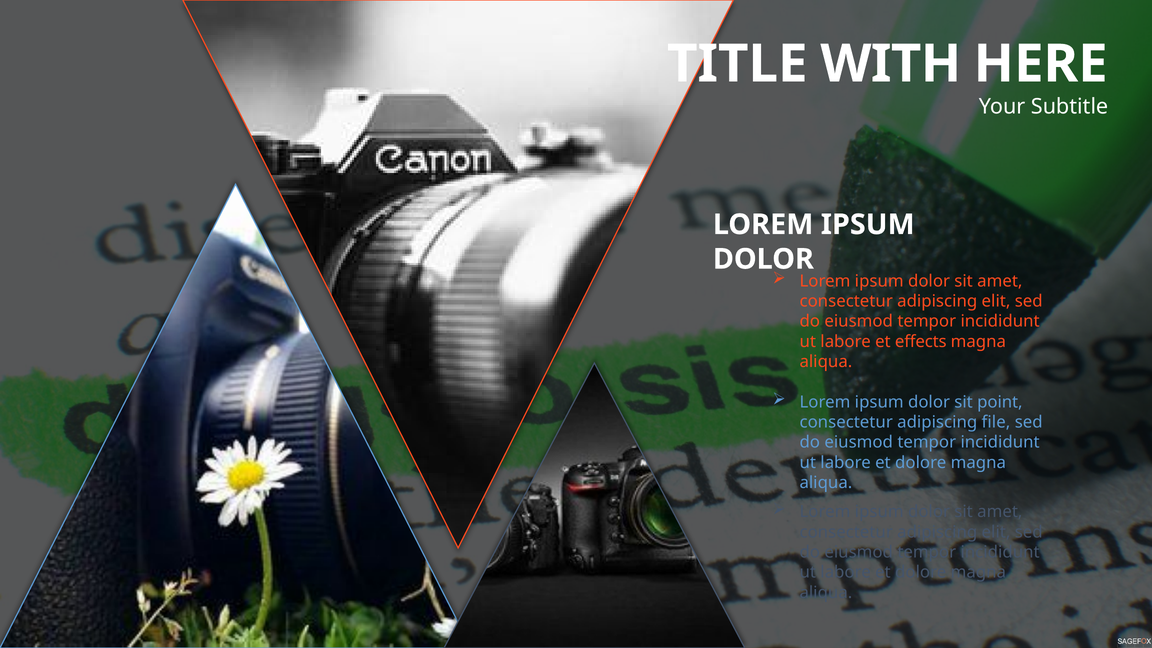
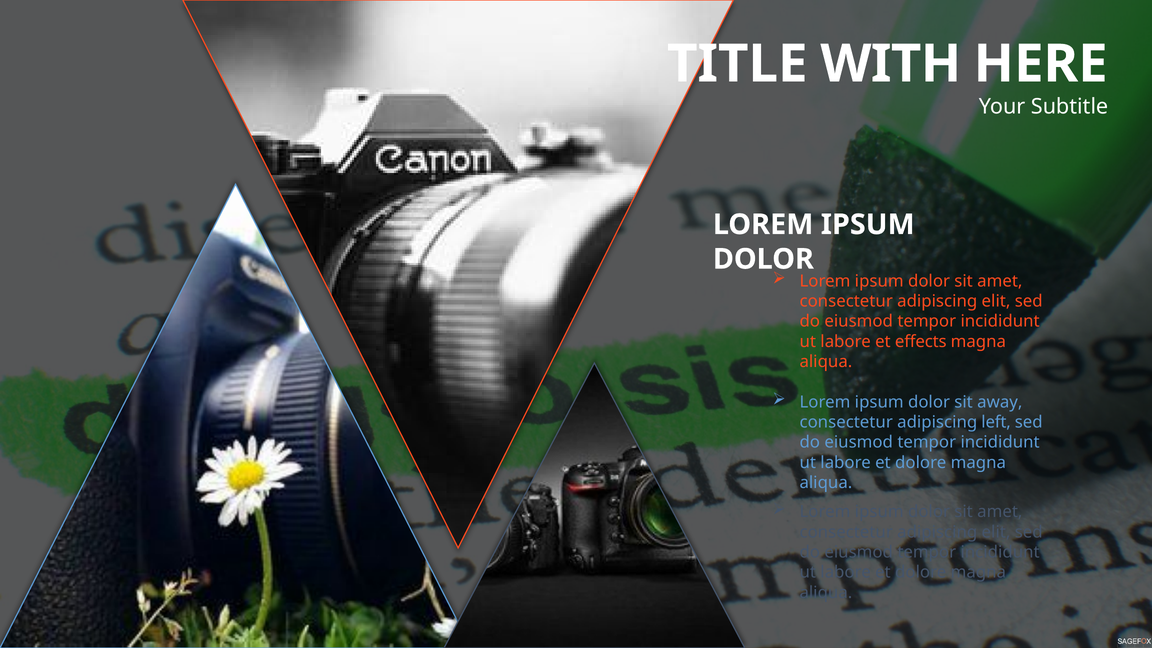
point: point -> away (1000, 402)
file: file -> left (996, 422)
